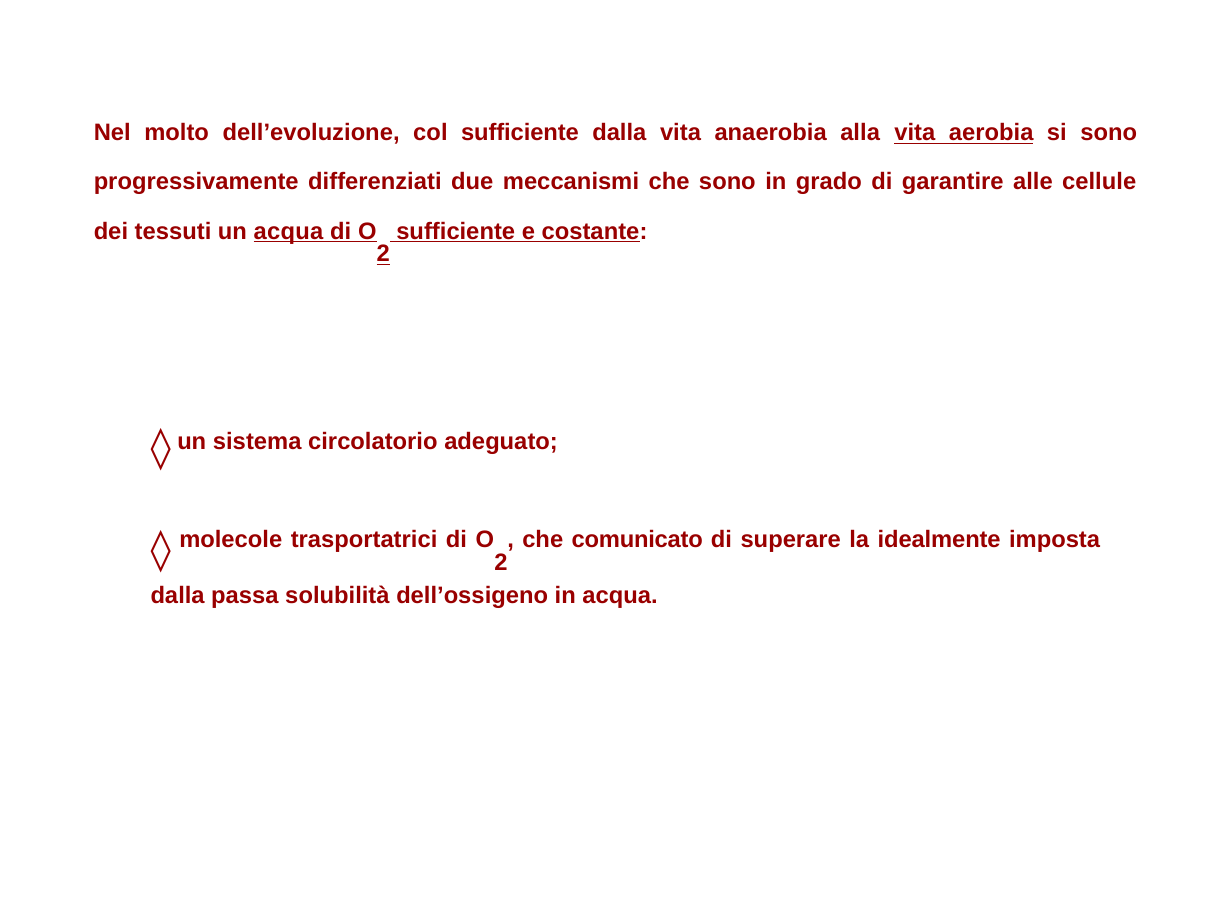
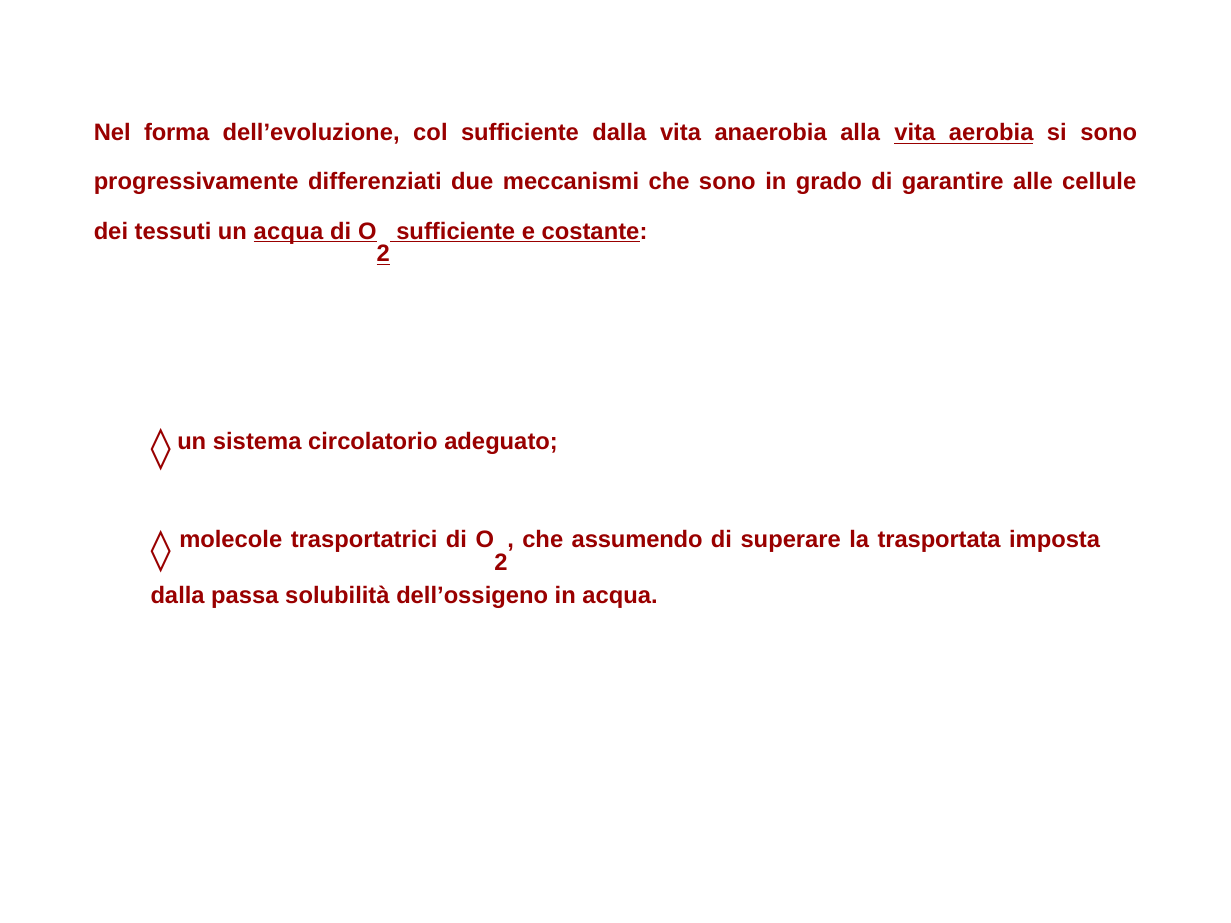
molto: molto -> forma (177, 133)
comunicato: comunicato -> assumendo (637, 540)
idealmente: idealmente -> trasportata (939, 540)
